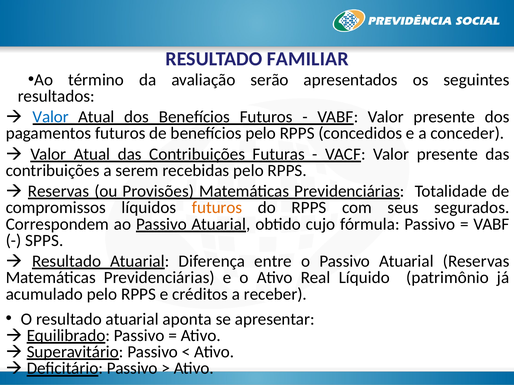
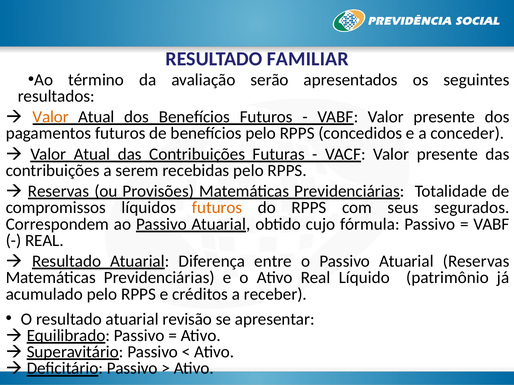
Valor colour: blue -> orange (51, 117)
SPPS: SPPS -> REAL (44, 241)
aponta: aponta -> revisão (187, 319)
